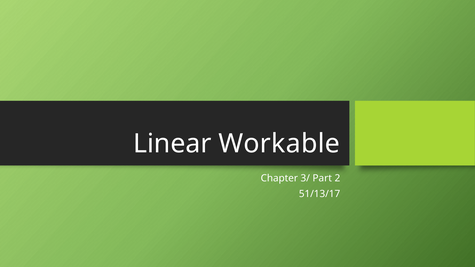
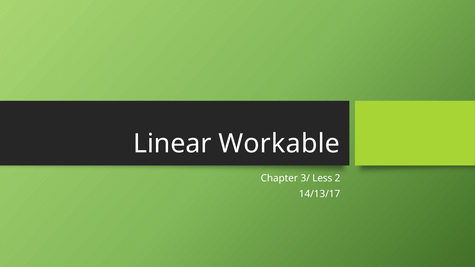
Part: Part -> Less (322, 178)
51/13/17: 51/13/17 -> 14/13/17 (320, 194)
